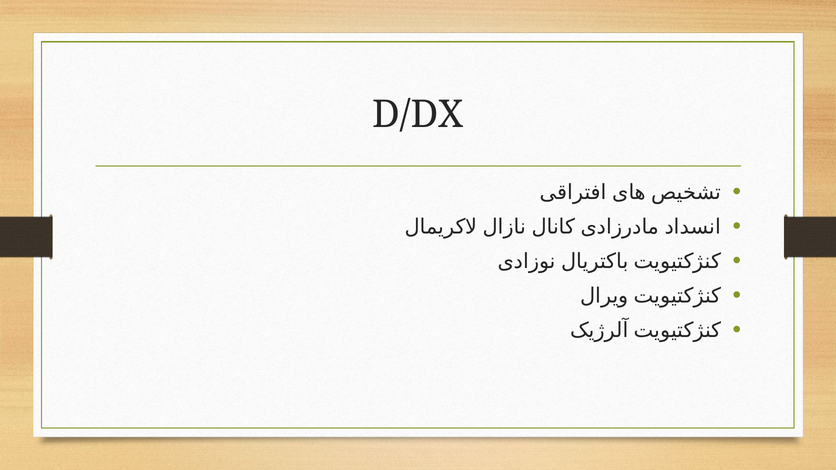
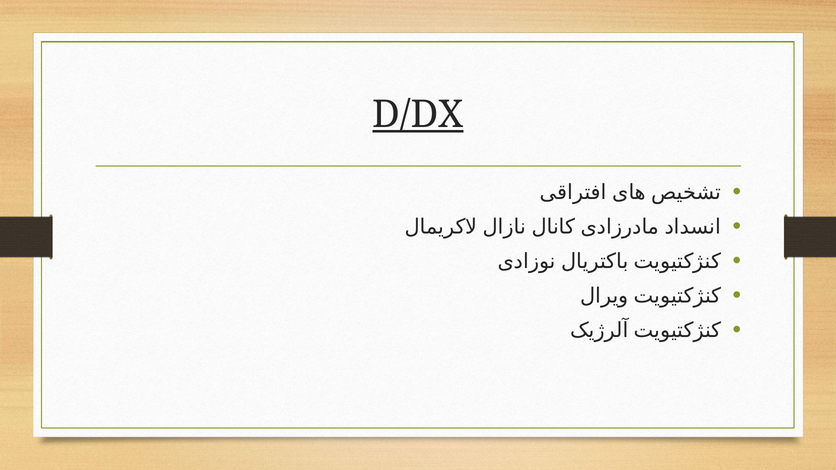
D/DX underline: none -> present (418, 115)
